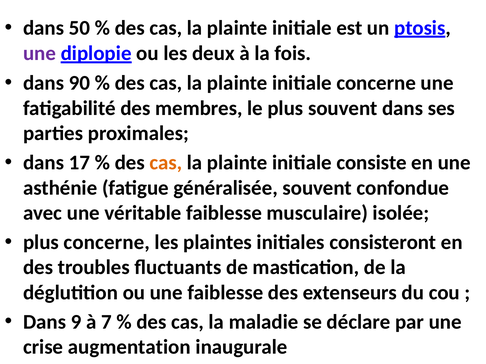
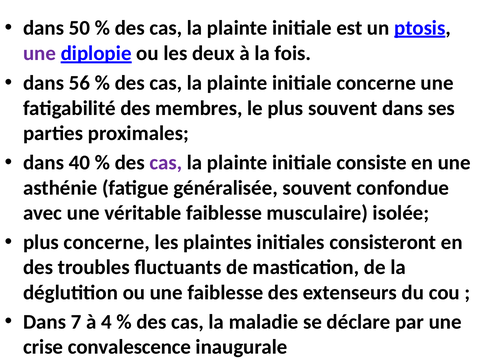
90: 90 -> 56 (79, 83)
17: 17 -> 40 (79, 163)
cas colour: orange -> purple (166, 163)
9: 9 -> 7 (76, 322)
7: 7 -> 4 (106, 322)
augmentation: augmentation -> convalescence (129, 347)
